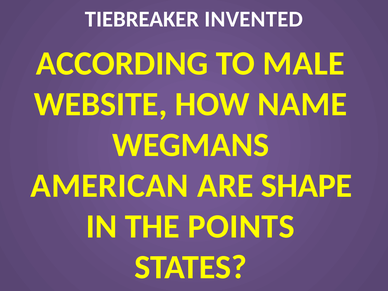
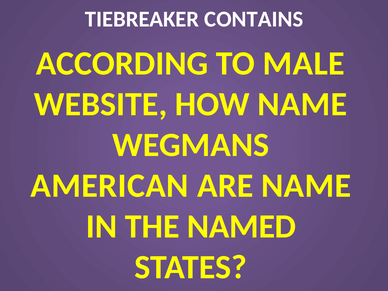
INVENTED: INVENTED -> CONTAINS (254, 19)
ARE SHAPE: SHAPE -> NAME (306, 186)
POINTS: POINTS -> NAMED (242, 226)
